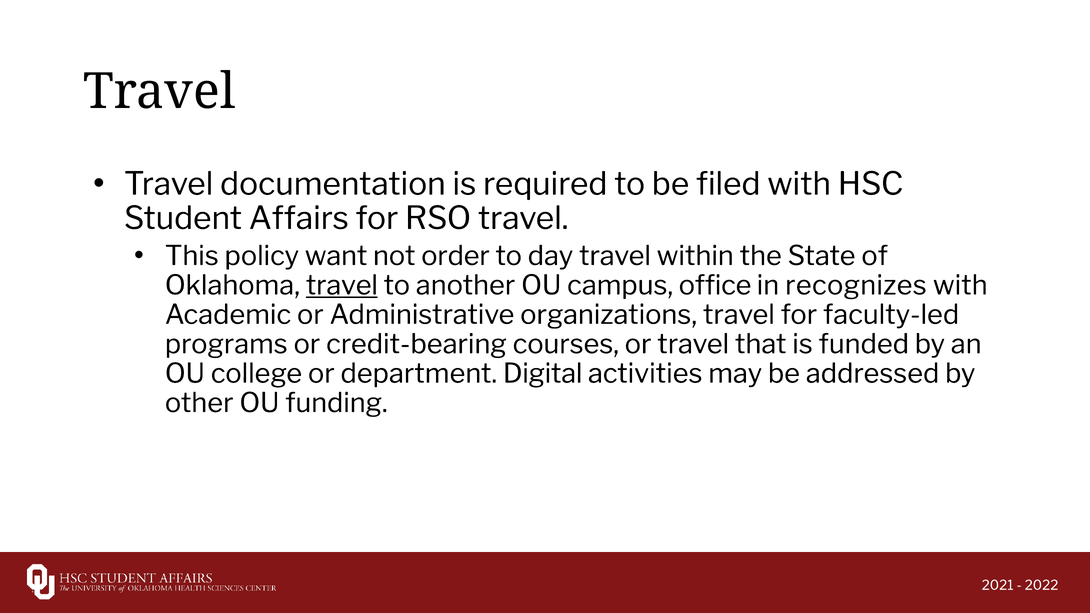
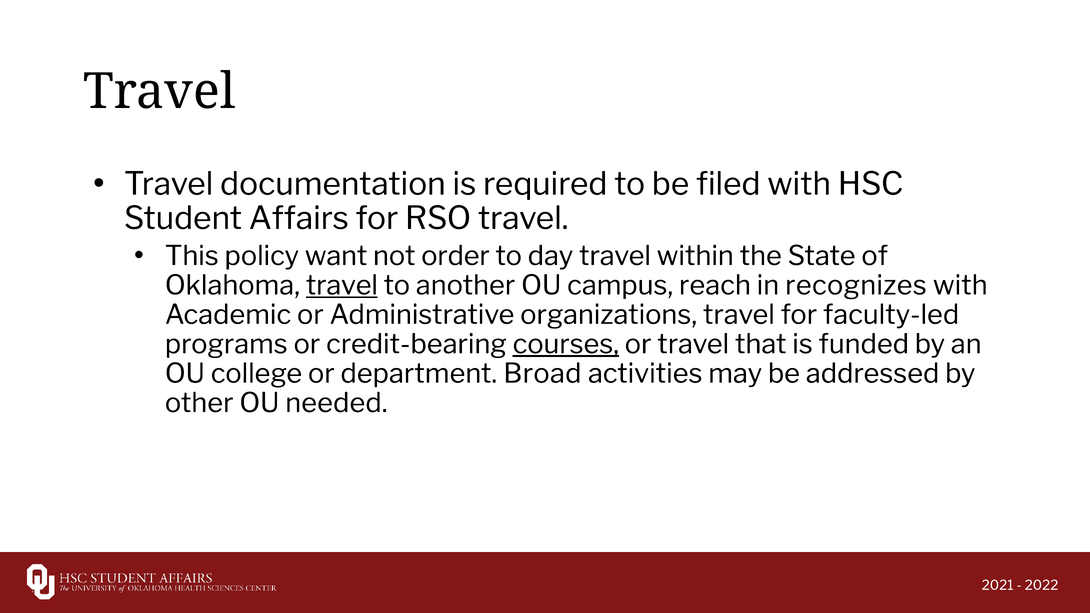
office: office -> reach (715, 285)
courses underline: none -> present (566, 344)
Digital: Digital -> Broad (542, 374)
funding: funding -> needed (336, 403)
